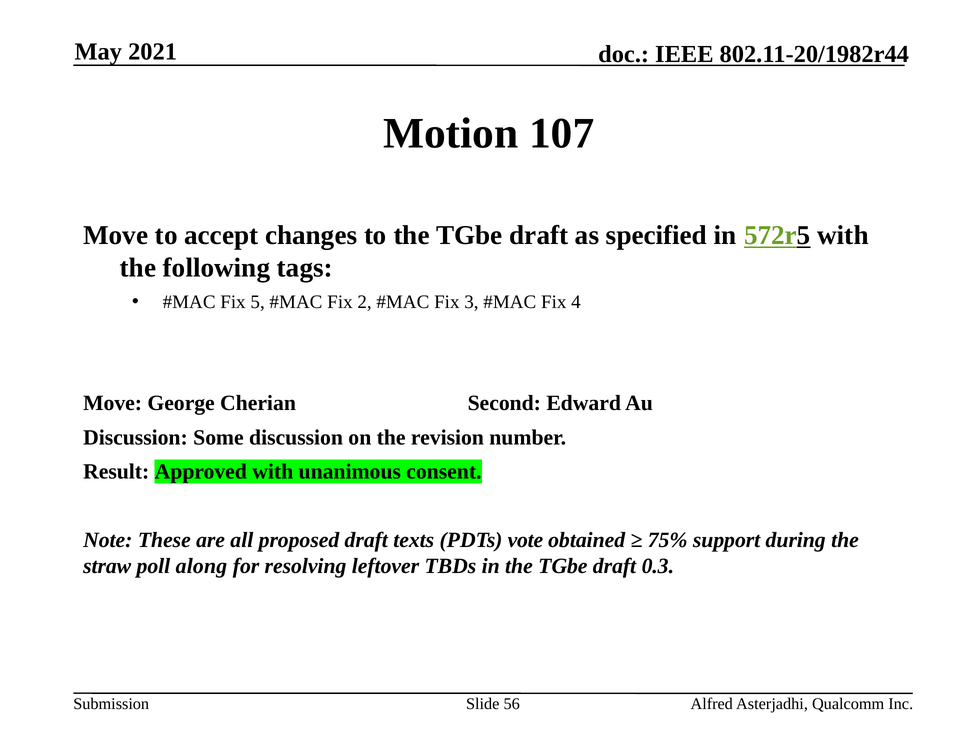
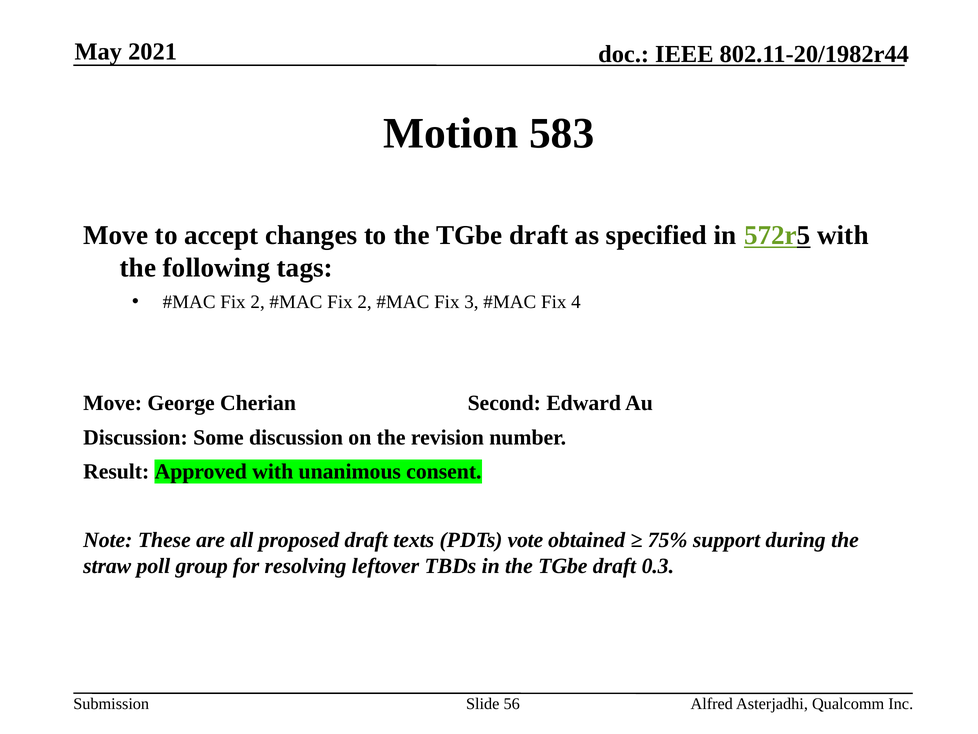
107: 107 -> 583 (562, 133)
5: 5 -> 2 (258, 302)
along: along -> group (202, 566)
